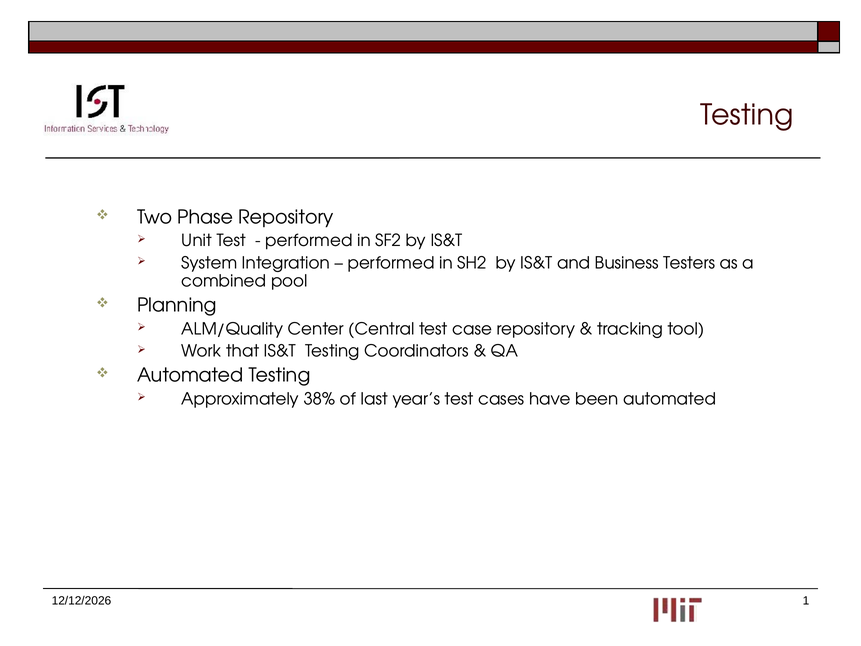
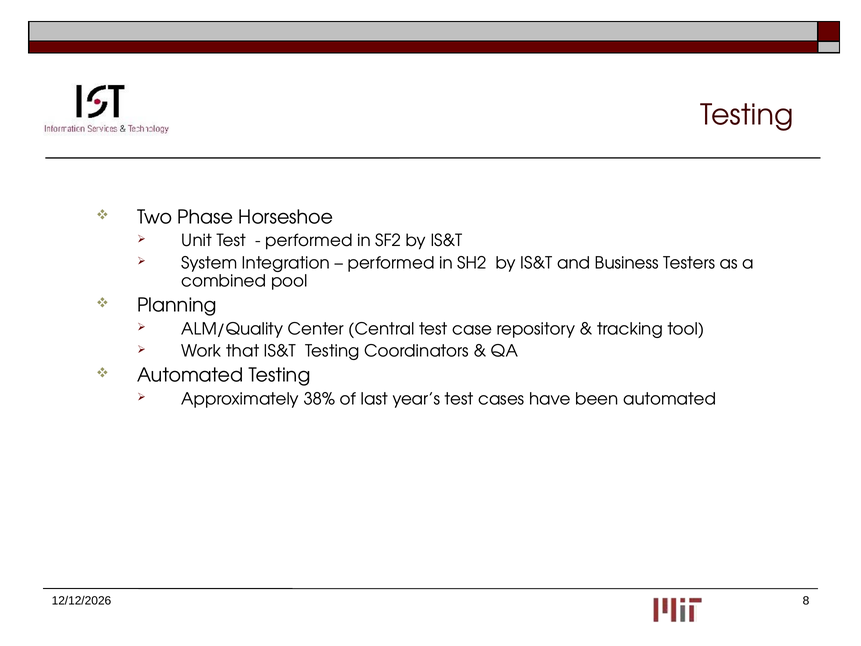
Phase Repository: Repository -> Horseshoe (286, 217)
1: 1 -> 8 (806, 601)
